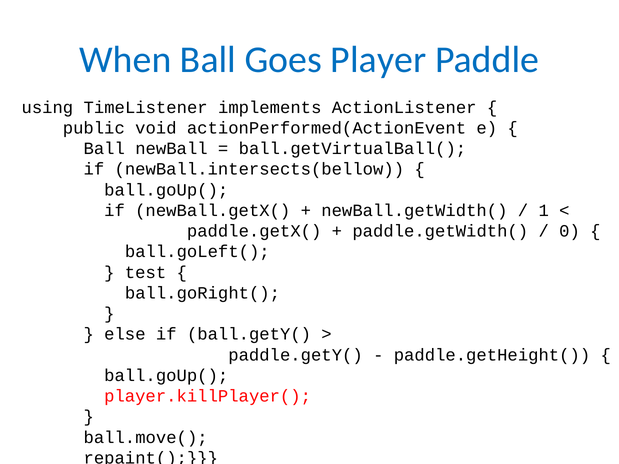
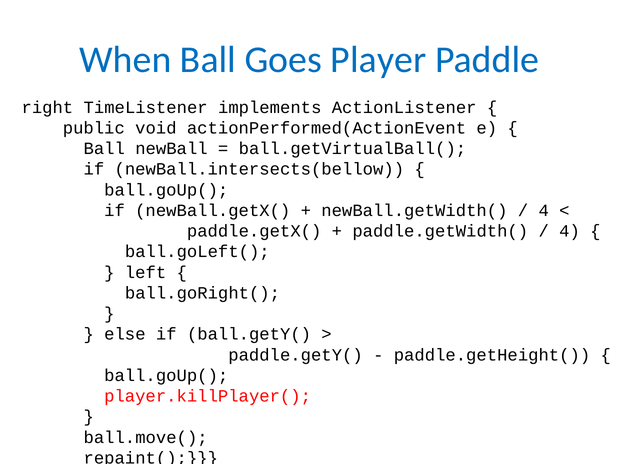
using: using -> right (47, 107)
1: 1 -> 4 (544, 211)
0: 0 -> 4 (570, 231)
test: test -> left (146, 273)
